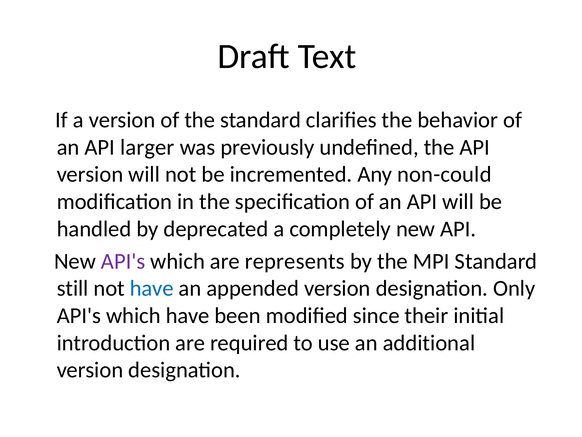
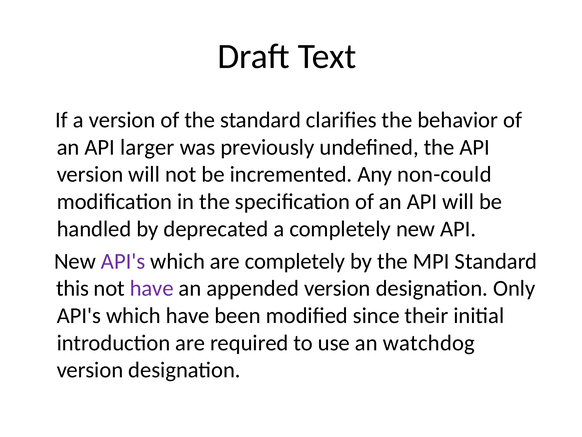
are represents: represents -> completely (295, 261)
still: still -> this (73, 288)
have colour: blue -> purple (152, 288)
additional: additional -> watchdog (429, 343)
